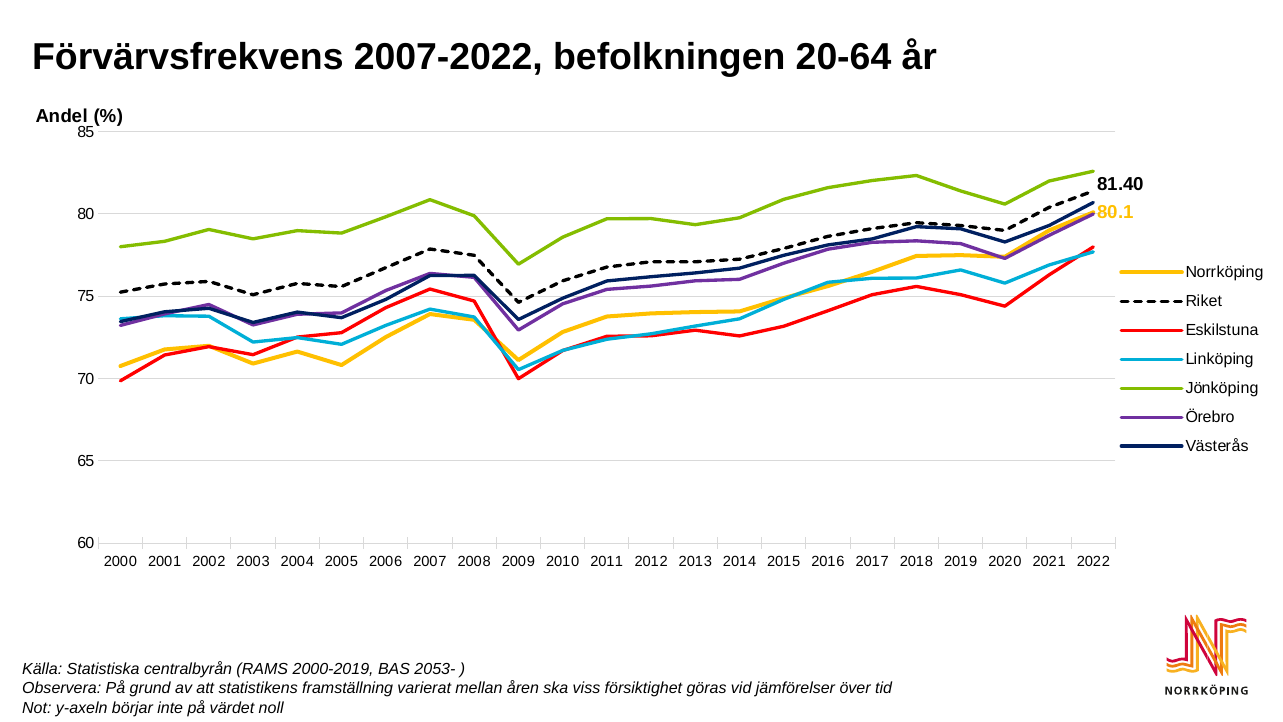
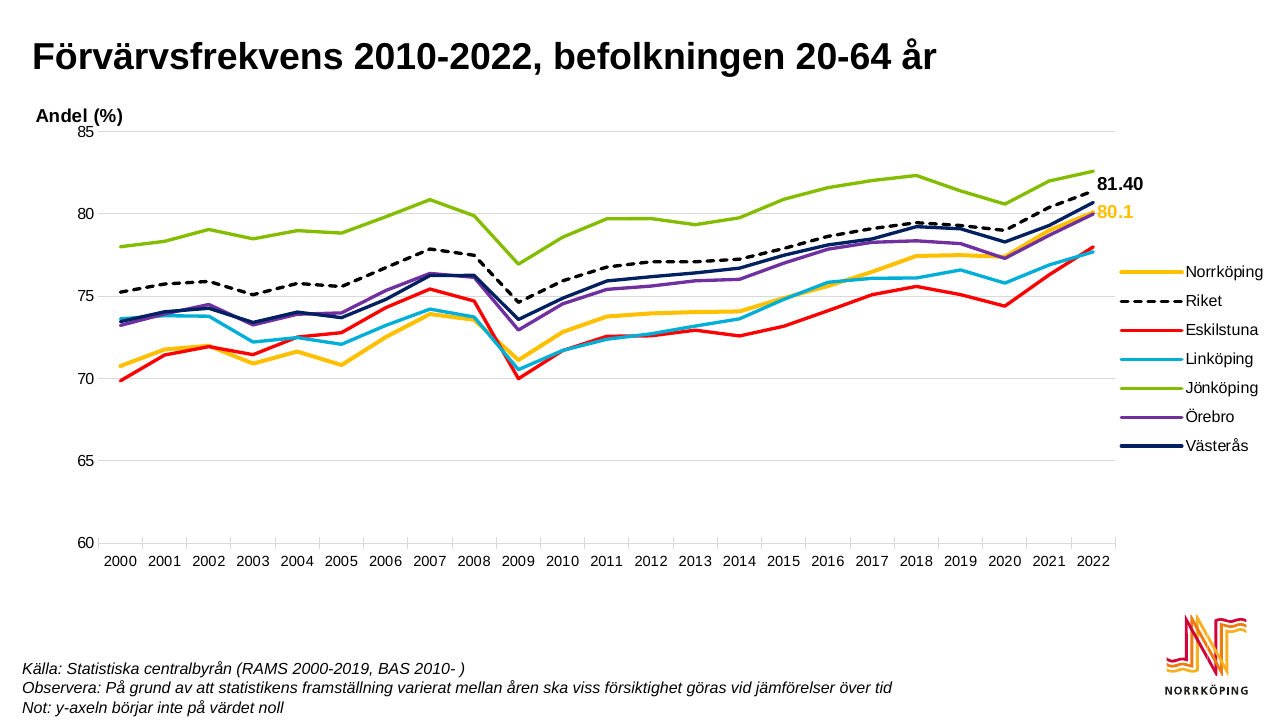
2007-2022: 2007-2022 -> 2010-2022 (448, 57)
2053-: 2053- -> 2010- (435, 669)
